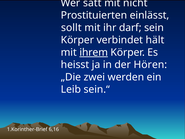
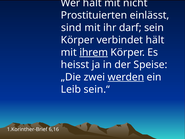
Wer satt: satt -> hält (92, 3)
sollt: sollt -> sind (71, 28)
Hören: Hören -> Speise (150, 65)
werden underline: none -> present (126, 77)
